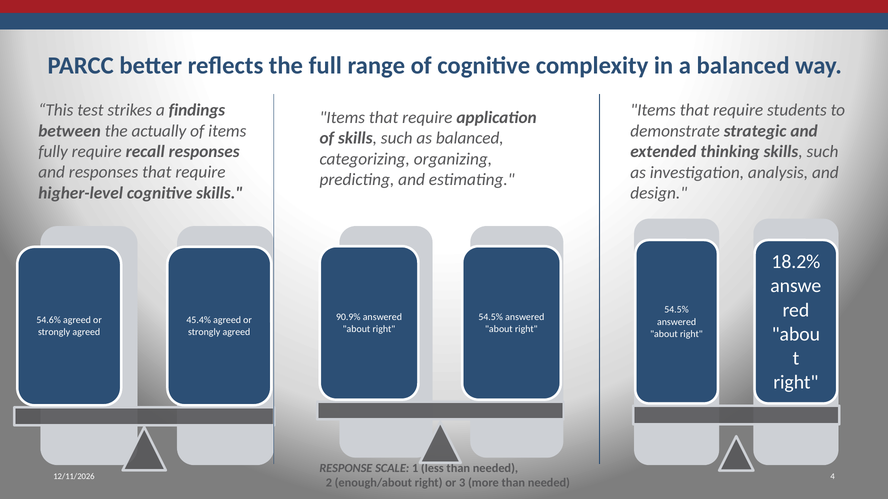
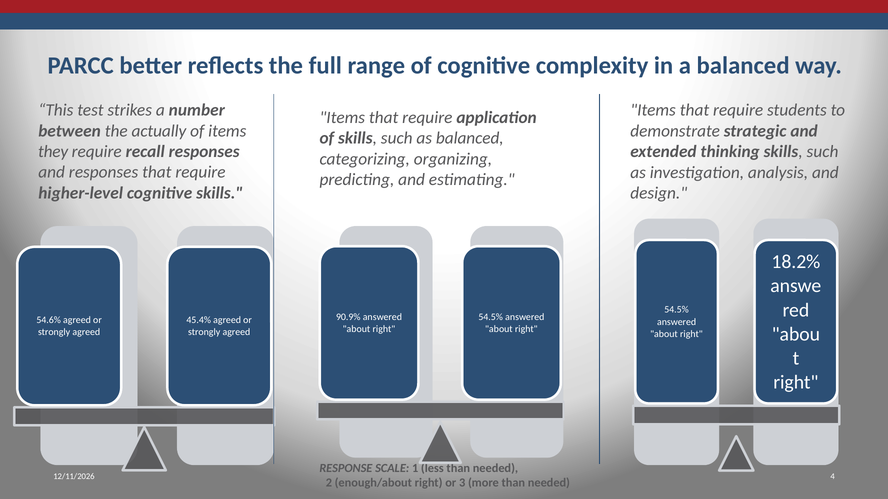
findings: findings -> number (197, 110)
fully: fully -> they (53, 152)
